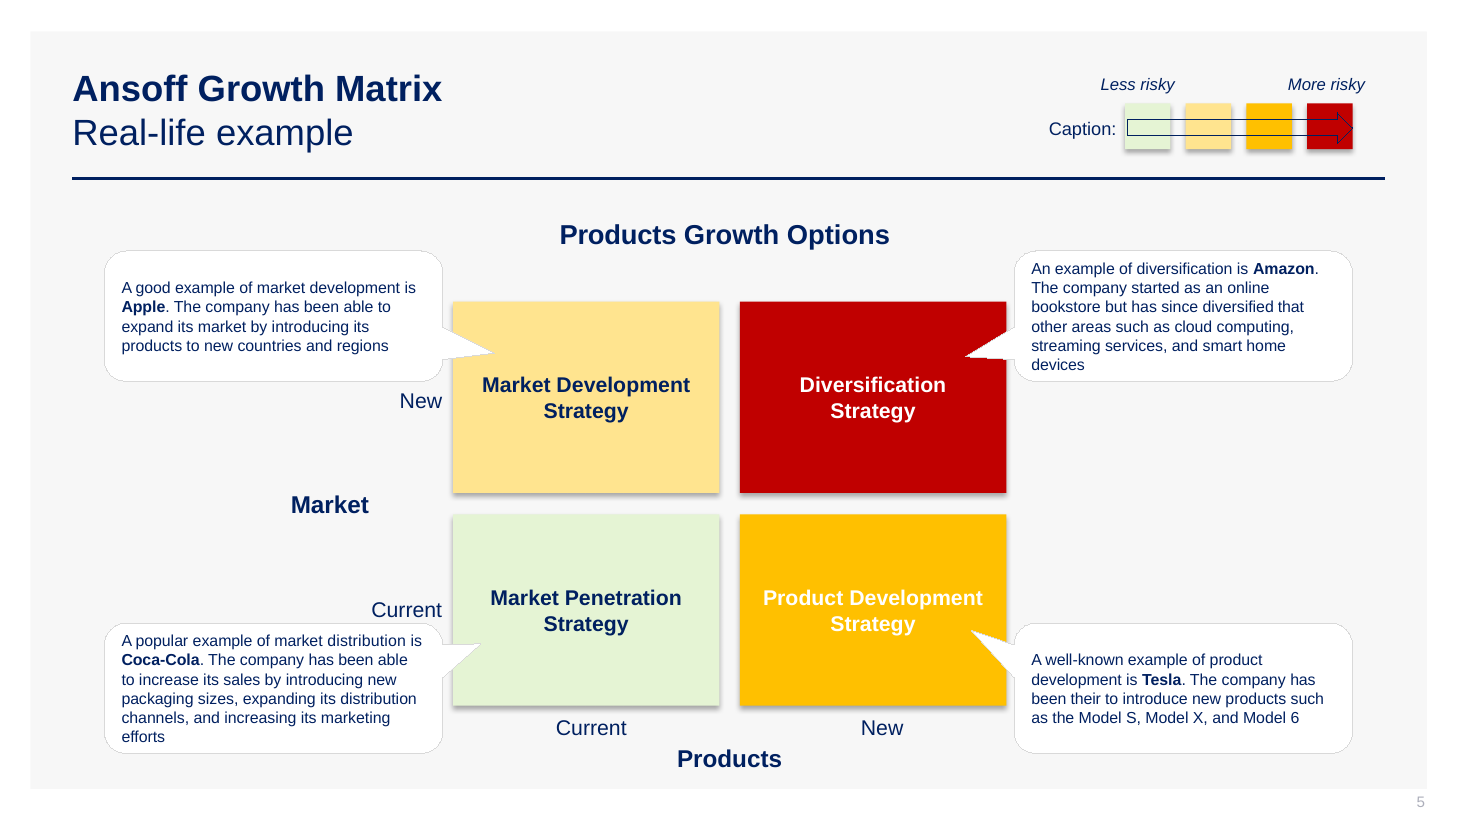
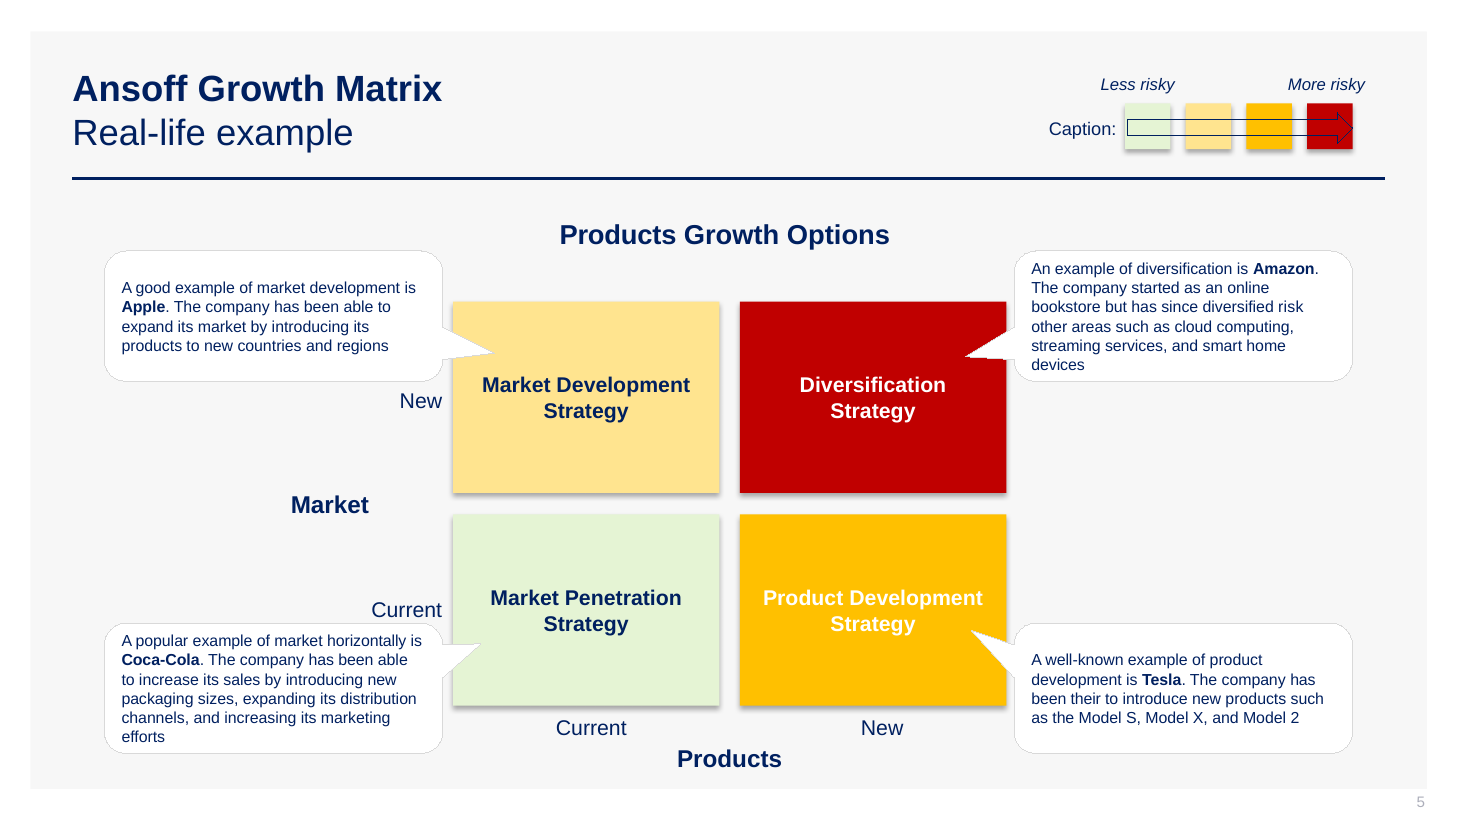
that: that -> risk (1291, 308)
market distribution: distribution -> horizontally (367, 641)
6: 6 -> 2 (1295, 718)
